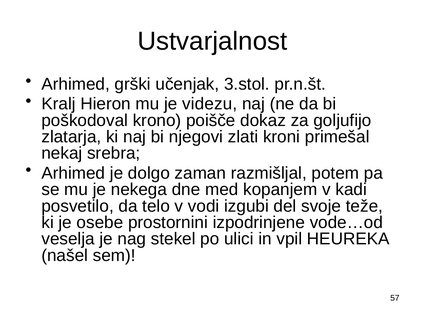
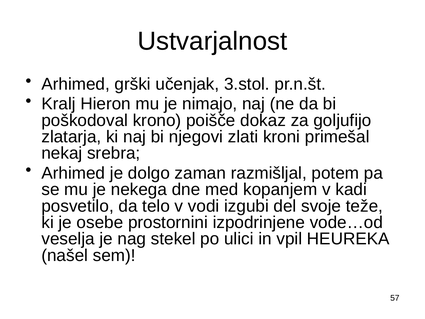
videzu: videzu -> nimajo (210, 104)
